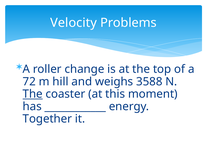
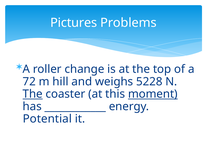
Velocity: Velocity -> Pictures (74, 23)
3588: 3588 -> 5228 (149, 82)
moment underline: none -> present (153, 94)
Together: Together -> Potential (47, 119)
